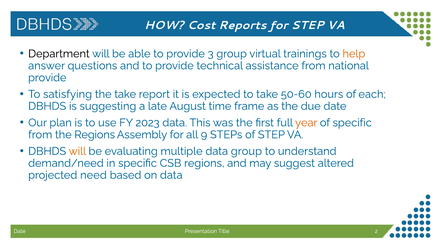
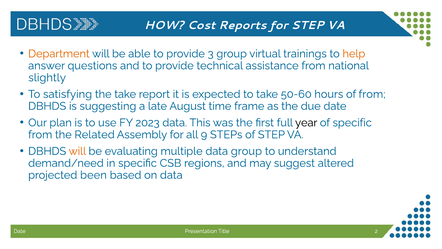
Department colour: black -> orange (59, 54)
provide: provide -> slightly (47, 78)
of each: each -> from (372, 94)
year colour: orange -> black (306, 123)
the Regions: Regions -> Related (95, 134)
need: need -> been (93, 175)
